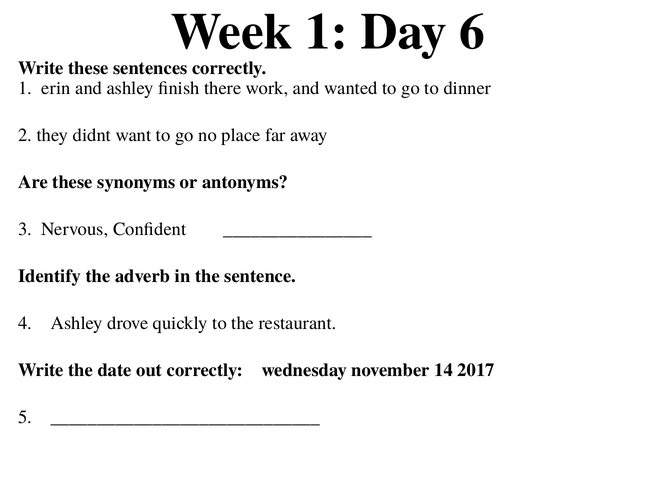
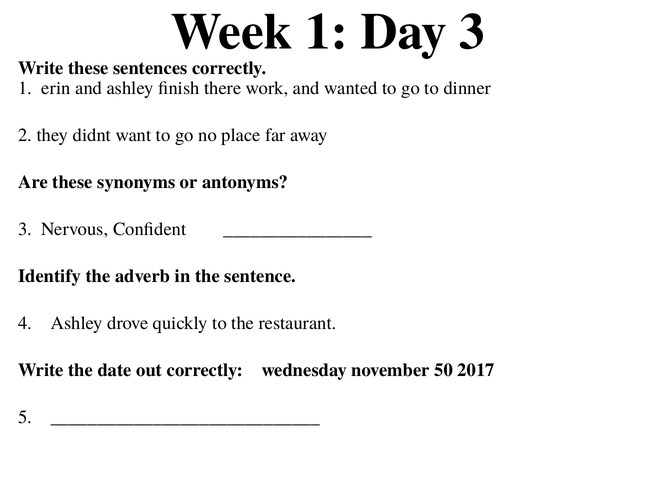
Day 6: 6 -> 3 (472, 32)
14: 14 -> 50 (444, 370)
